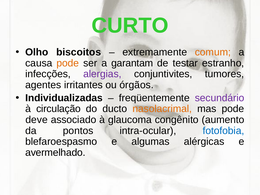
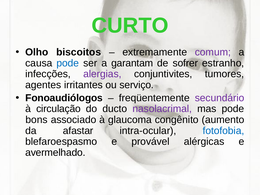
comum colour: orange -> purple (213, 52)
pode colour: orange -> blue (68, 63)
testar: testar -> sofrer (185, 63)
órgãos: órgãos -> serviço (137, 85)
Individualizadas: Individualizadas -> Fonoaudiólogos (64, 98)
nasolacrimal colour: orange -> purple (162, 109)
deve: deve -> bons (37, 120)
pontos: pontos -> afastar (78, 131)
algumas: algumas -> provável (150, 142)
